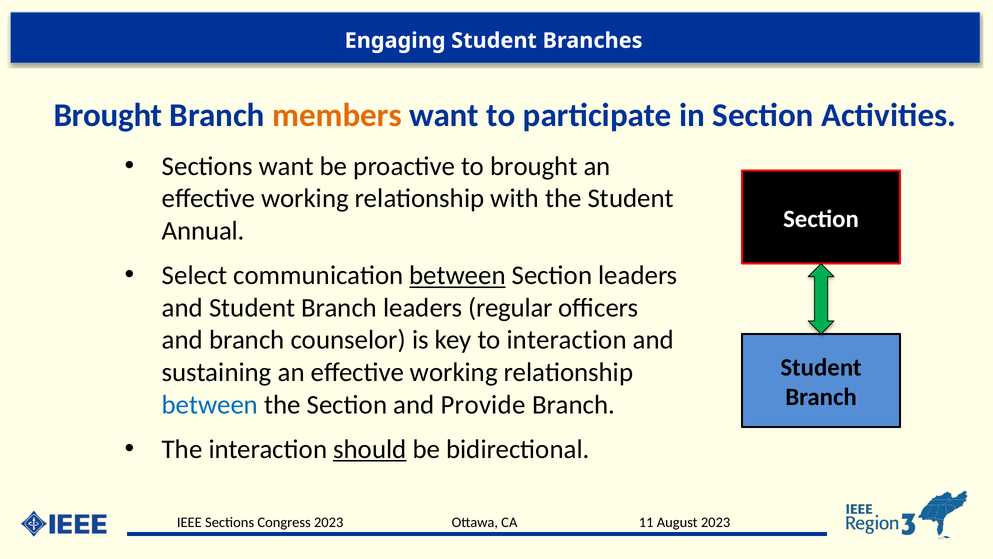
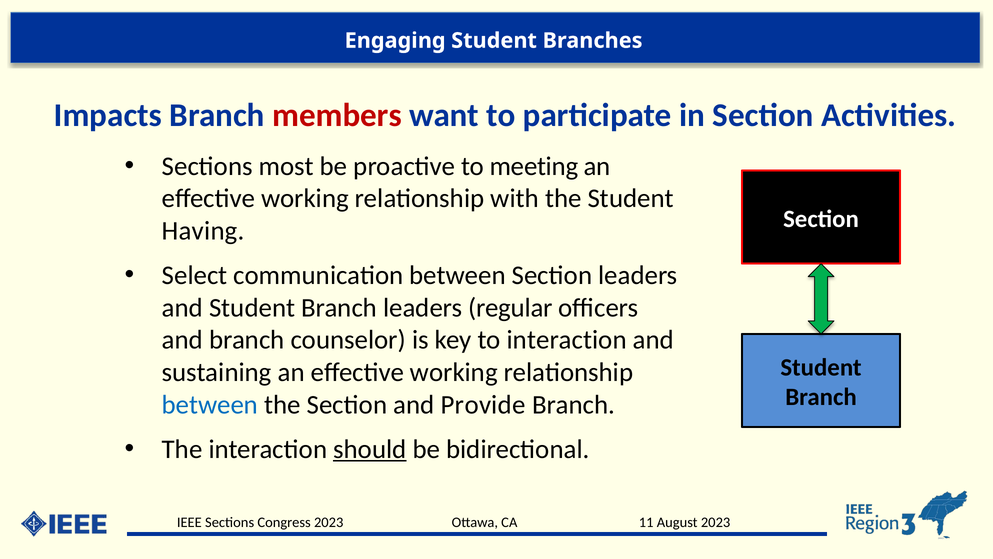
Brought: Brought -> Impacts (108, 115)
members colour: orange -> red (337, 115)
Sections want: want -> most (286, 166)
to brought: brought -> meeting (534, 166)
Annual: Annual -> Having (203, 231)
between underline: present -> none (458, 275)
